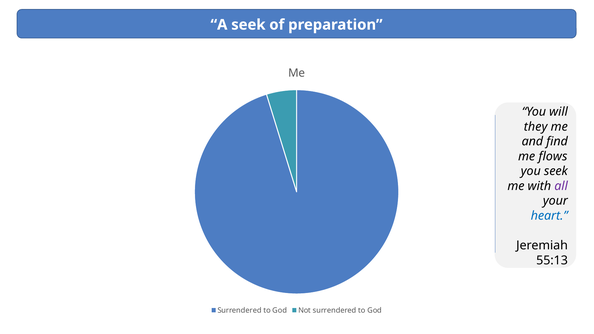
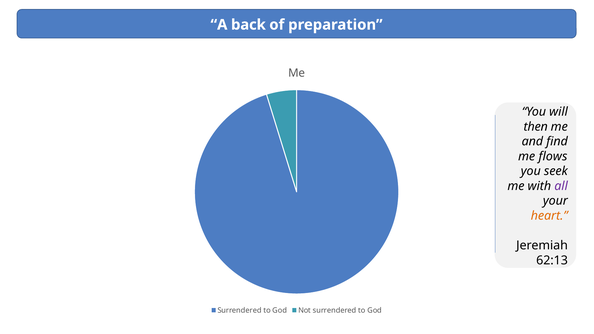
A seek: seek -> back (248, 25)
they: they -> then (536, 127)
heart colour: blue -> orange (549, 216)
55:13: 55:13 -> 62:13 (552, 260)
